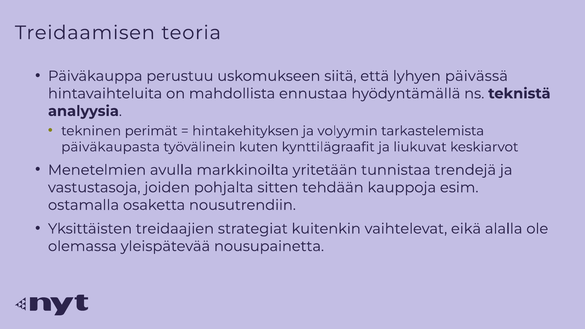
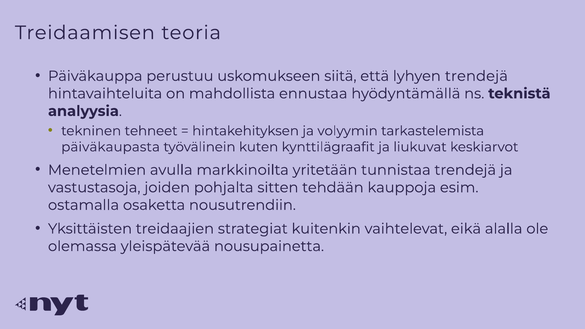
lyhyen päivässä: päivässä -> trendejä (476, 76)
perimät: perimät -> tehneet (151, 131)
